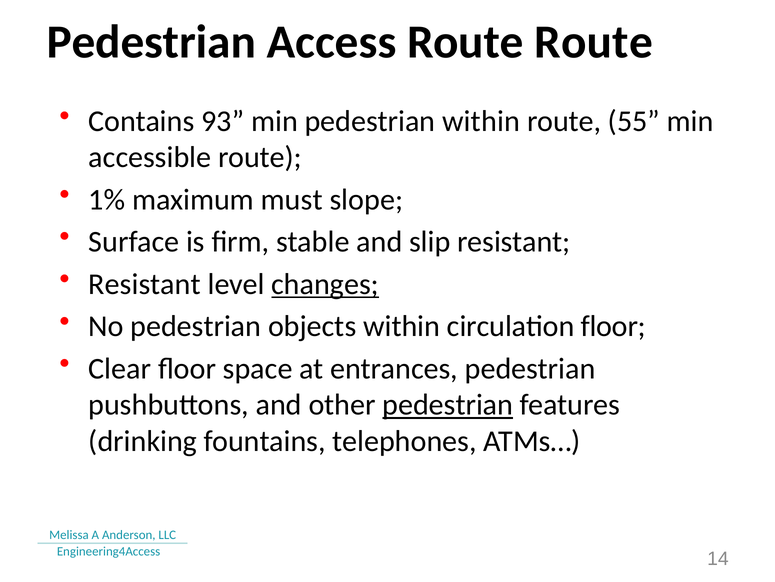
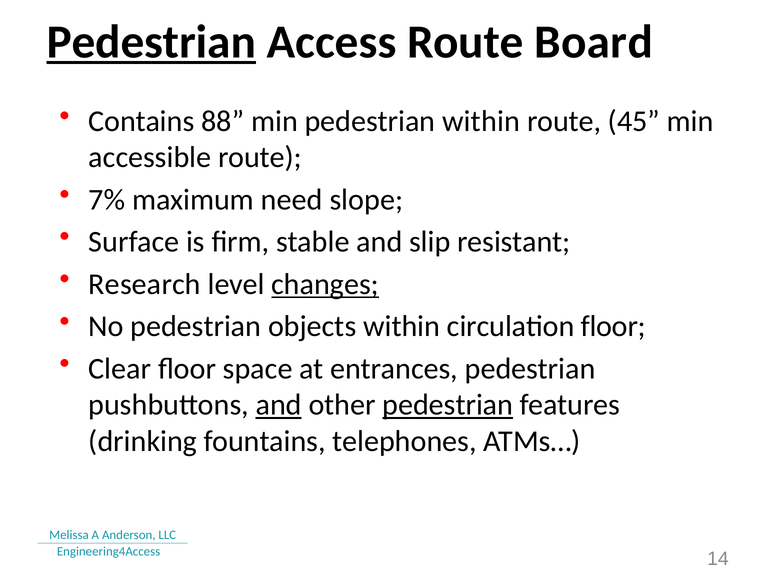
Pedestrian underline: none -> present (151, 42)
Route Route: Route -> Board (594, 42)
93: 93 -> 88 (223, 121)
55: 55 -> 45 (634, 121)
1%: 1% -> 7% (107, 199)
must: must -> need (292, 199)
Resistant: Resistant -> Research (145, 284)
and underline: none -> present (279, 404)
